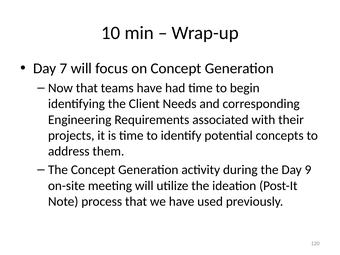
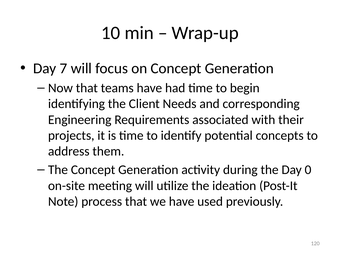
9: 9 -> 0 (308, 170)
